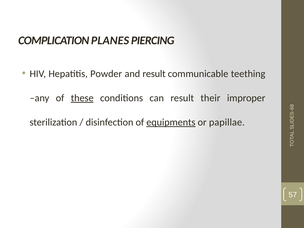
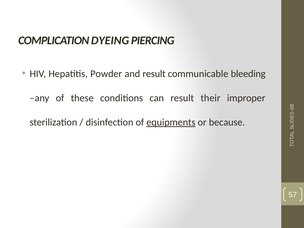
PLANES: PLANES -> DYEING (110, 41)
teething: teething -> bleeding (248, 74)
these underline: present -> none (82, 98)
papillae: papillae -> because (227, 122)
